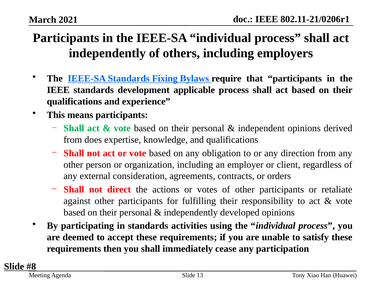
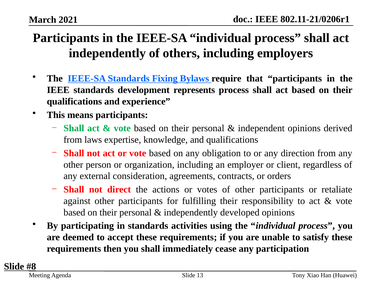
applicable: applicable -> represents (194, 90)
does: does -> laws (93, 139)
